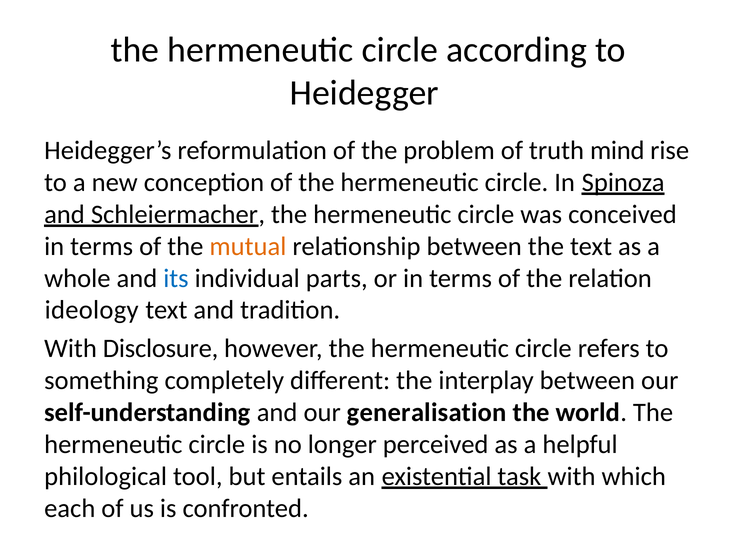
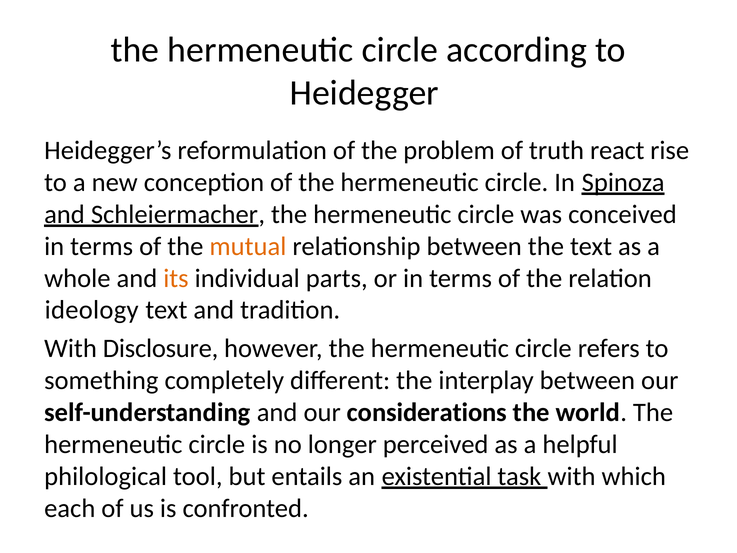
mind: mind -> react (617, 150)
its colour: blue -> orange (176, 278)
generalisation: generalisation -> considerations (427, 412)
